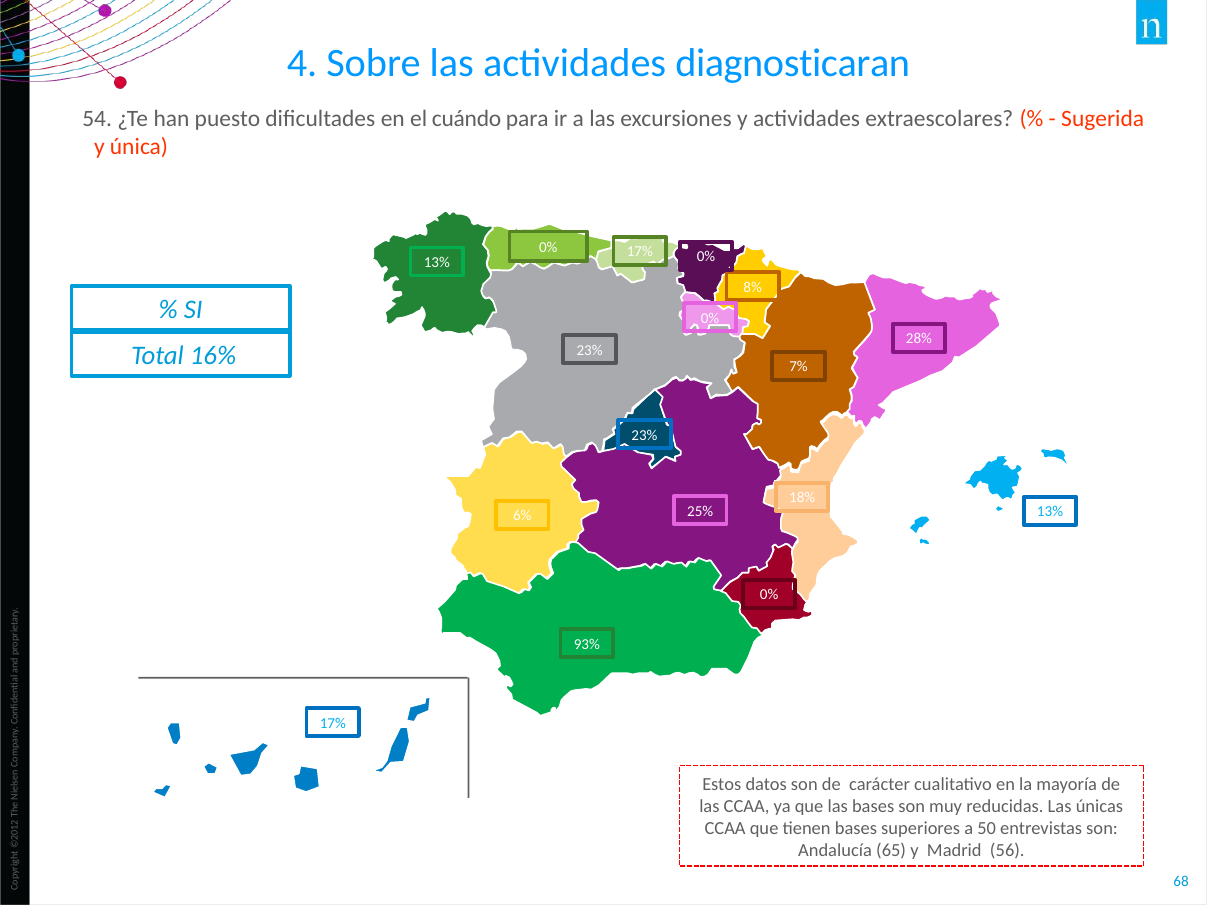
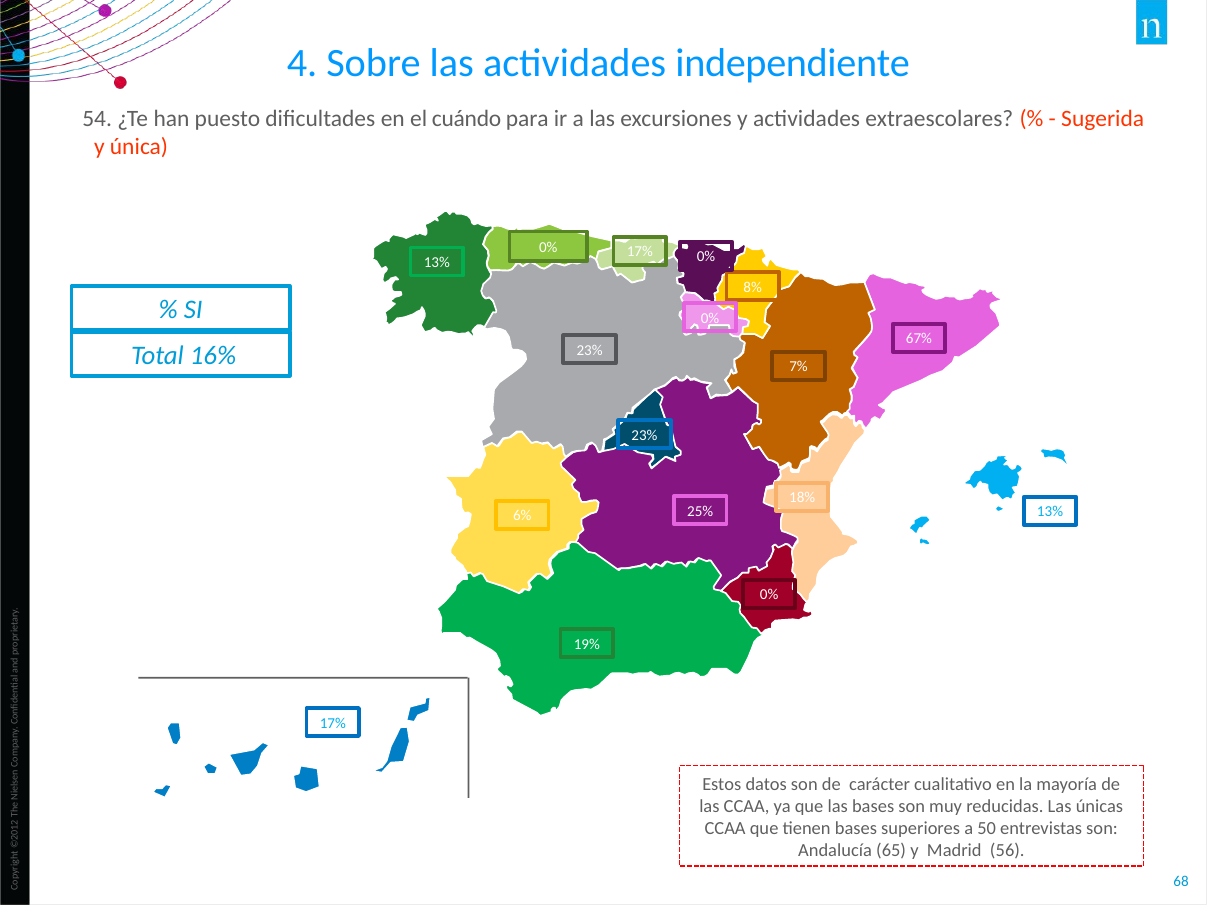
diagnosticaran: diagnosticaran -> independiente (793, 63)
28%: 28% -> 67% (919, 339)
93%: 93% -> 19% (587, 644)
